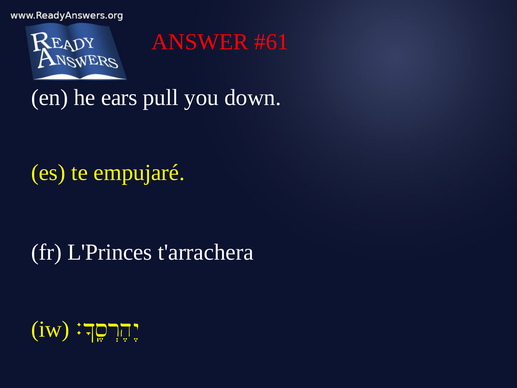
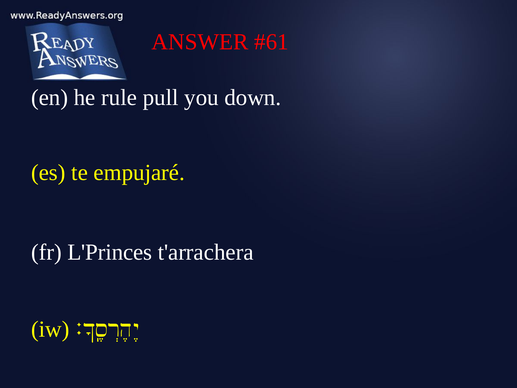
ears: ears -> rule (119, 98)
